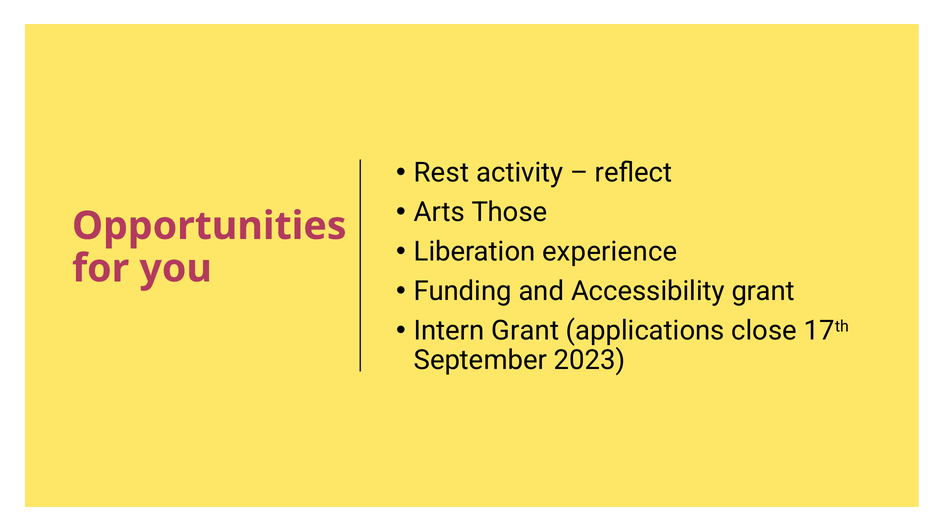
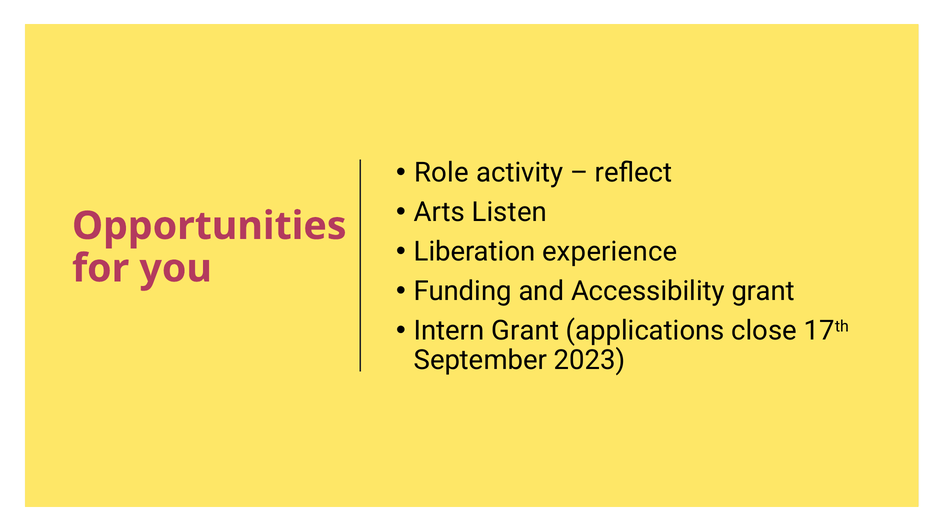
Rest: Rest -> Role (441, 173)
Those: Those -> Listen (509, 212)
